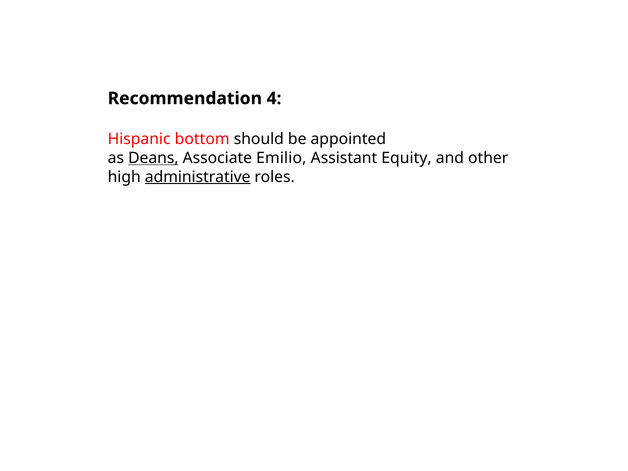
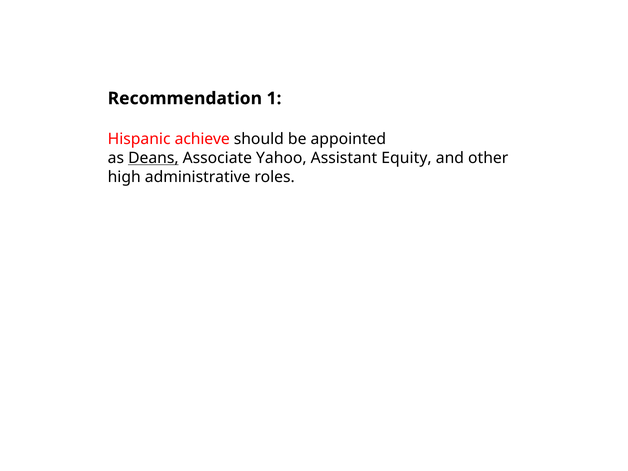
4: 4 -> 1 (274, 98)
bottom: bottom -> achieve (202, 139)
Emilio: Emilio -> Yahoo (281, 158)
administrative underline: present -> none (198, 177)
